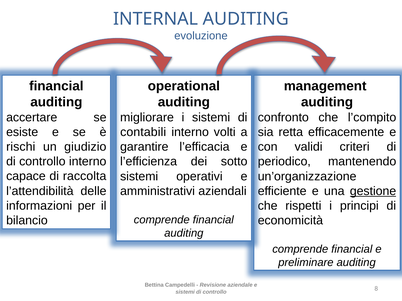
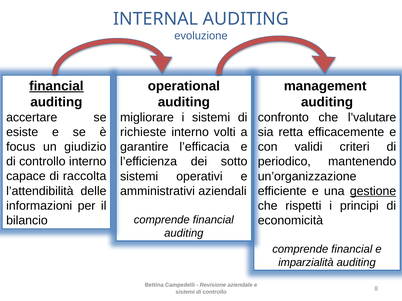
financial underline: none -> present (56, 86)
l’compito: l’compito -> l’valutare (372, 118)
contabili: contabili -> richieste (143, 132)
rischi: rischi -> focus (21, 147)
preliminare: preliminare -> imparzialità (306, 263)
